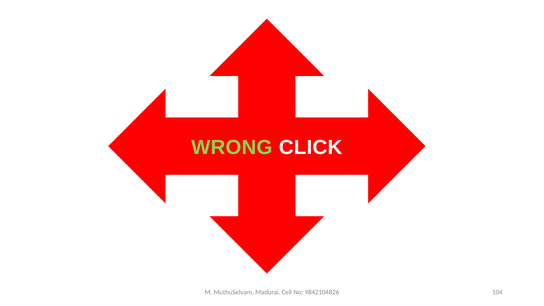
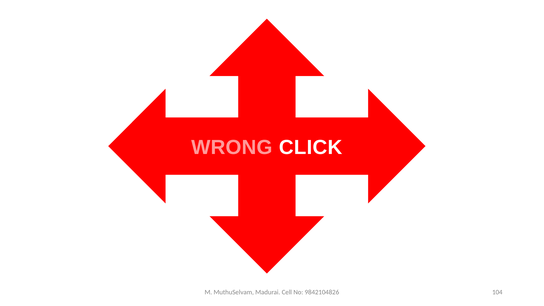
WRONG colour: light green -> pink (232, 148)
